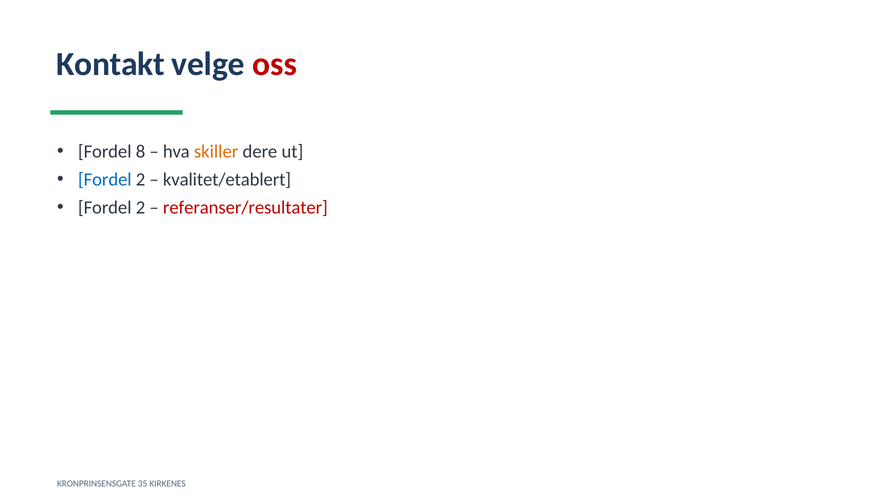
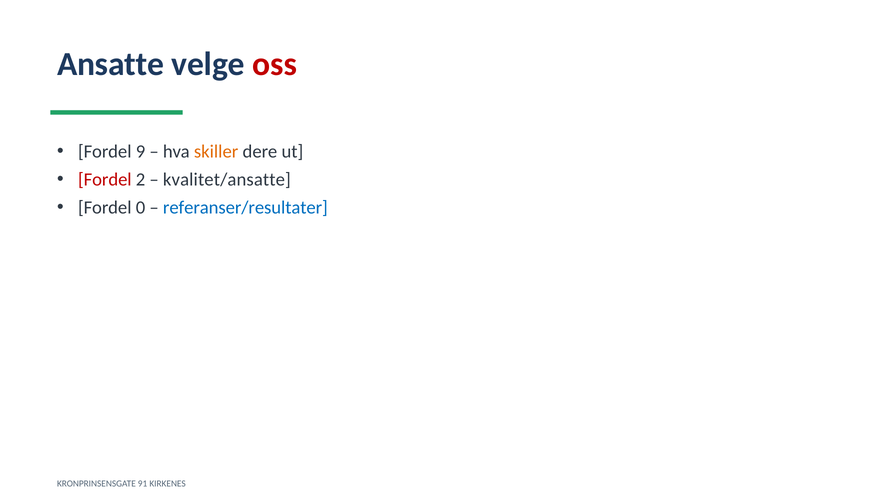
Kontakt: Kontakt -> Ansatte (111, 64)
8: 8 -> 9 (141, 152)
Fordel colour: blue -> red (105, 180)
kvalitet/etablert: kvalitet/etablert -> kvalitet/ansatte (227, 180)
2: 2 -> 0 (141, 208)
referanser/resultater colour: red -> blue (245, 208)
35: 35 -> 91 (143, 484)
